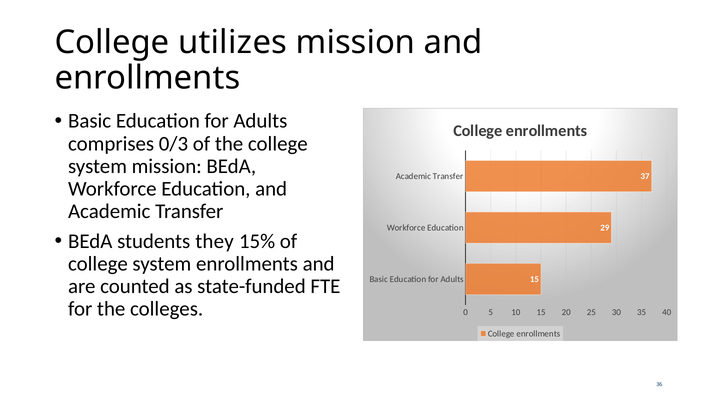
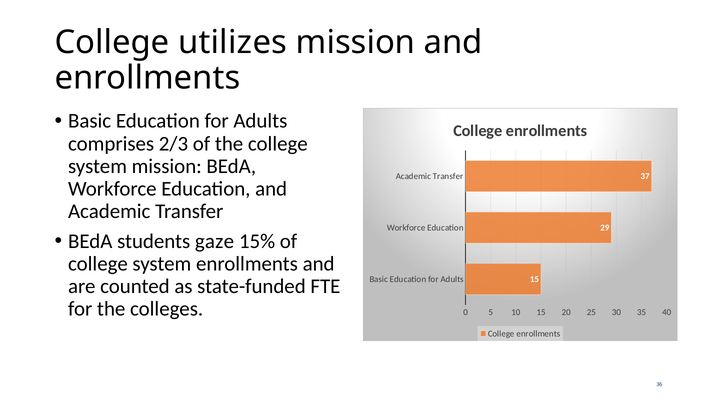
0/3: 0/3 -> 2/3 (173, 144)
they: they -> gaze (215, 241)
